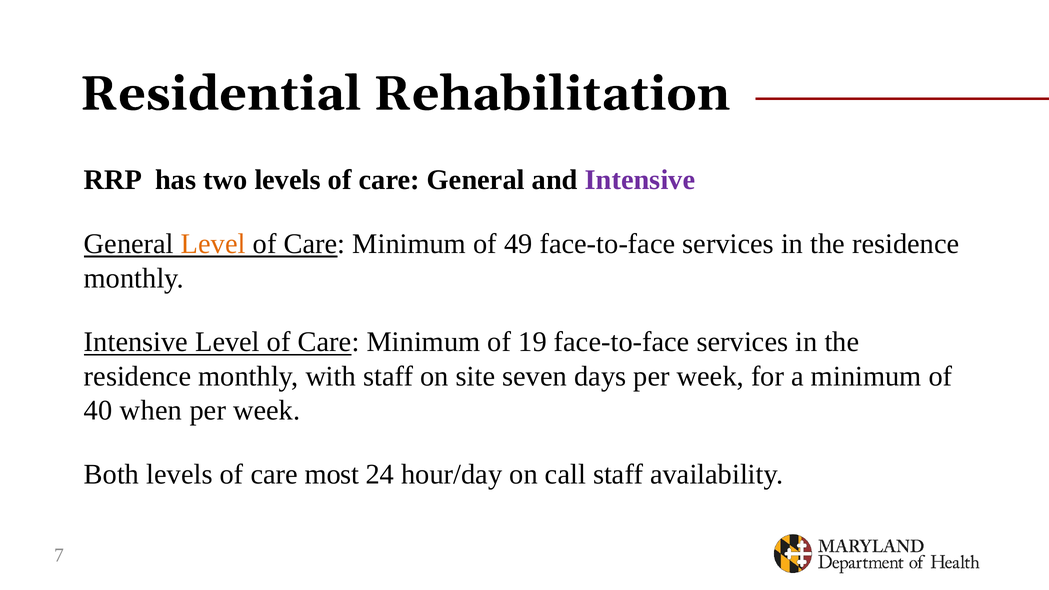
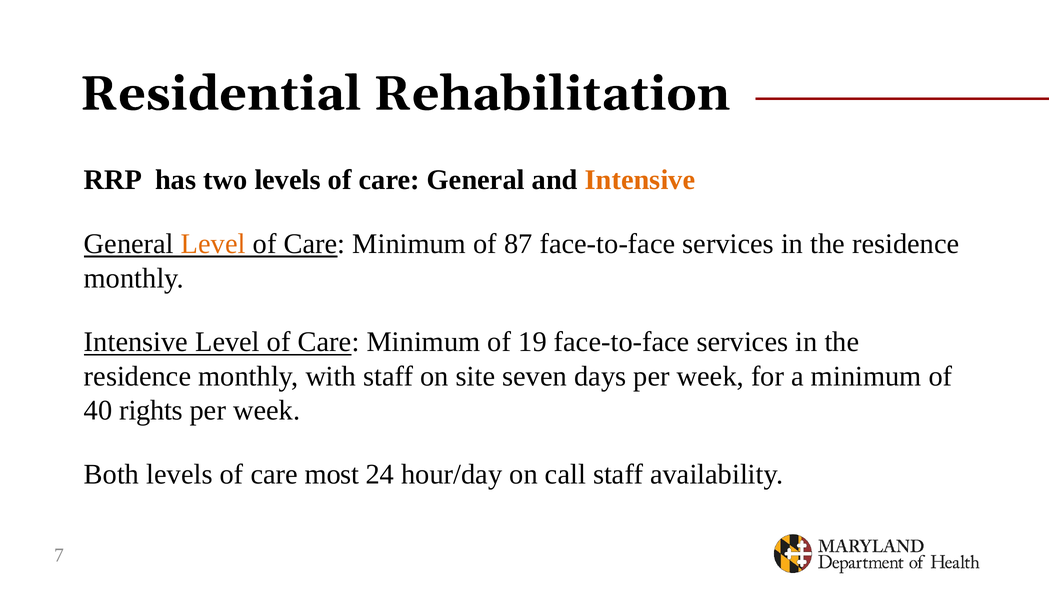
Intensive colour: purple -> orange (640, 180)
49: 49 -> 87 (518, 244)
when: when -> rights (151, 410)
